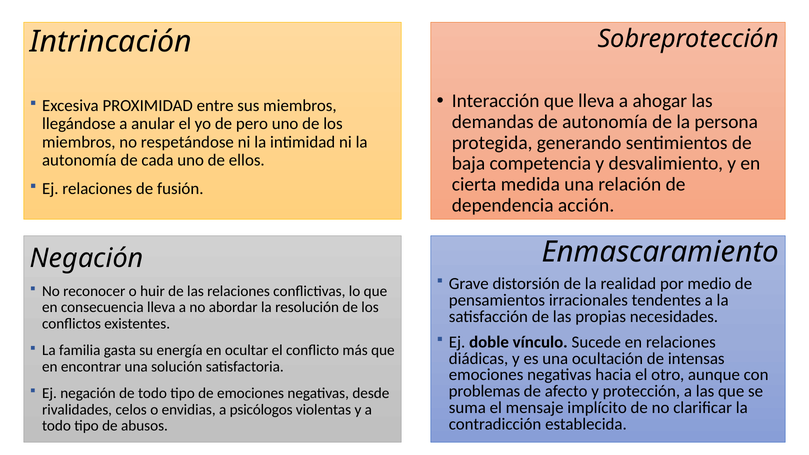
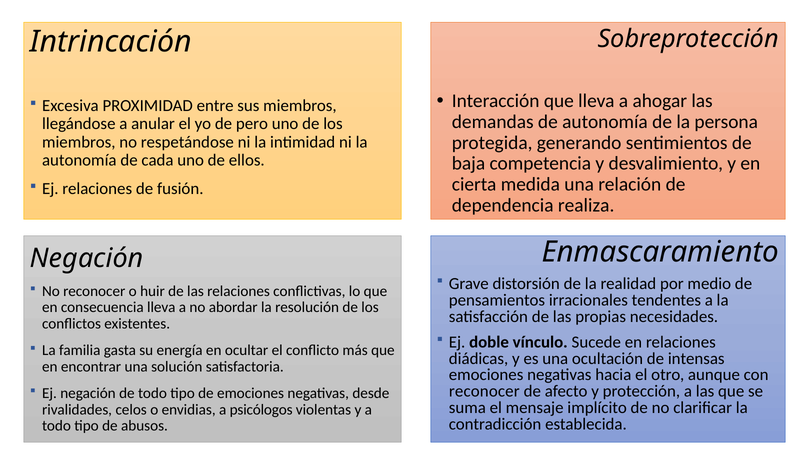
acción: acción -> realiza (586, 205)
problemas: problemas -> reconocer (484, 391)
